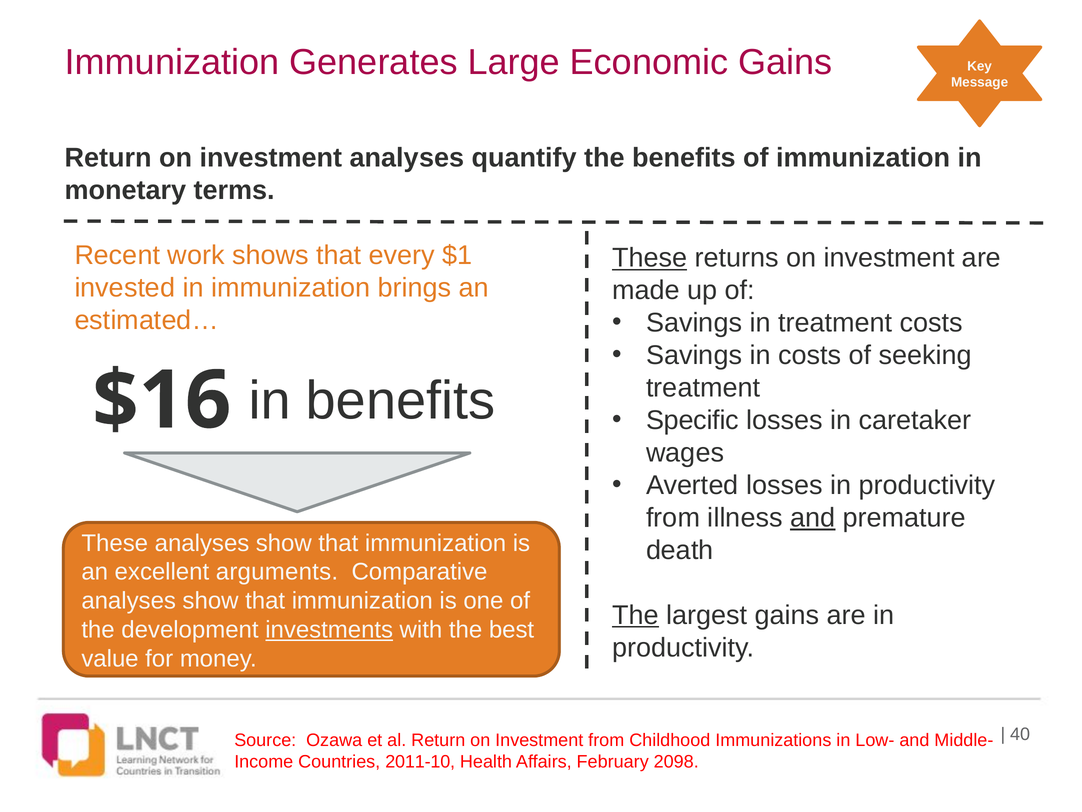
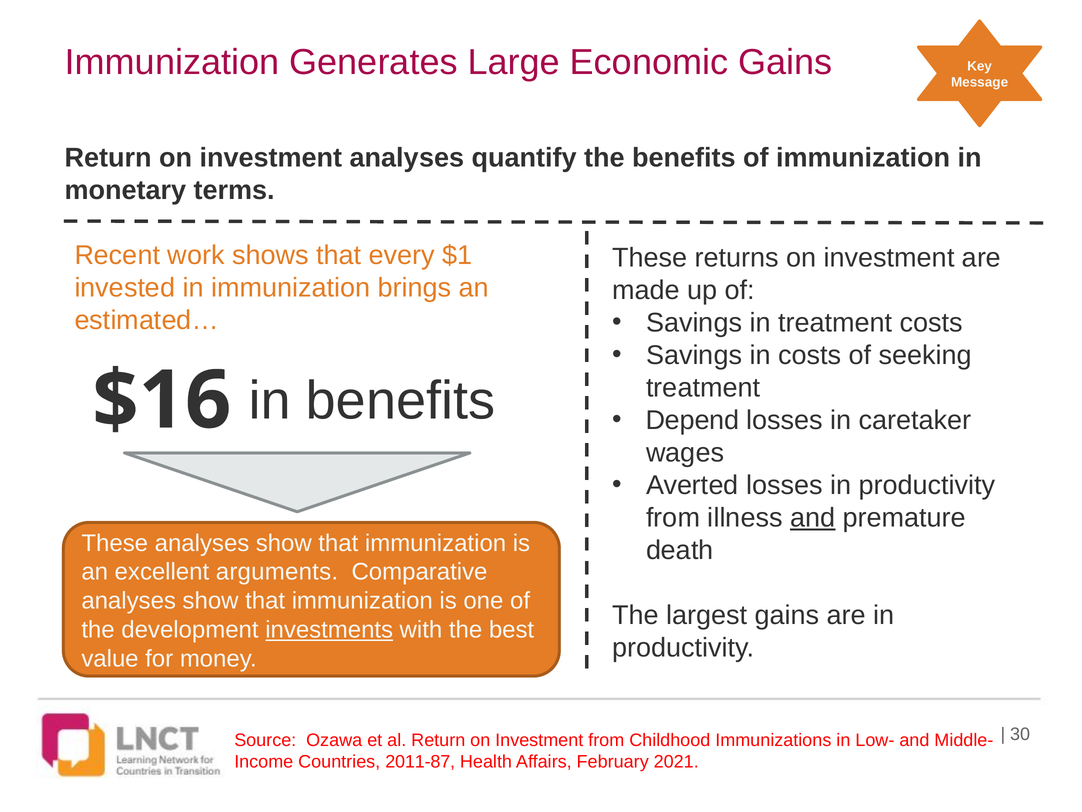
These underline: present -> none (650, 258)
Specific: Specific -> Depend (692, 420)
The underline: present -> none (635, 615)
40: 40 -> 30 (1020, 734)
2011-10: 2011-10 -> 2011-87 (420, 762)
2098: 2098 -> 2021 (676, 762)
